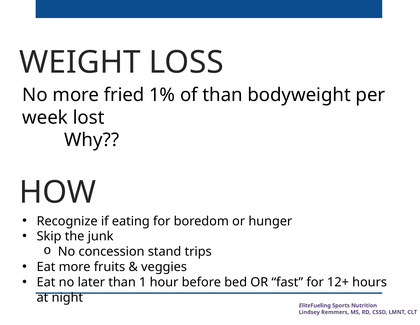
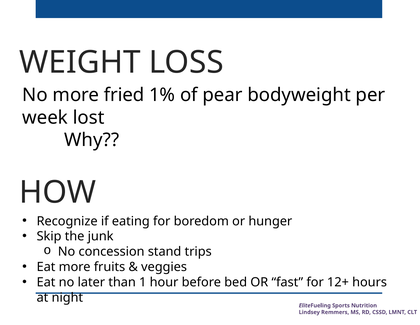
of than: than -> pear (223, 95)
